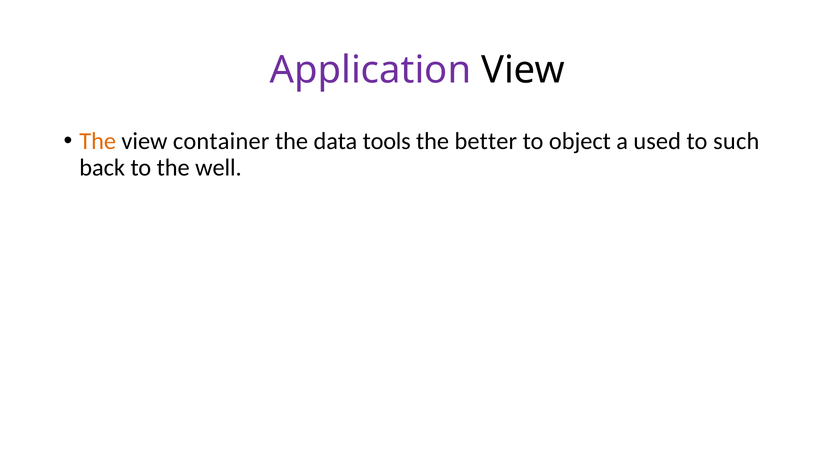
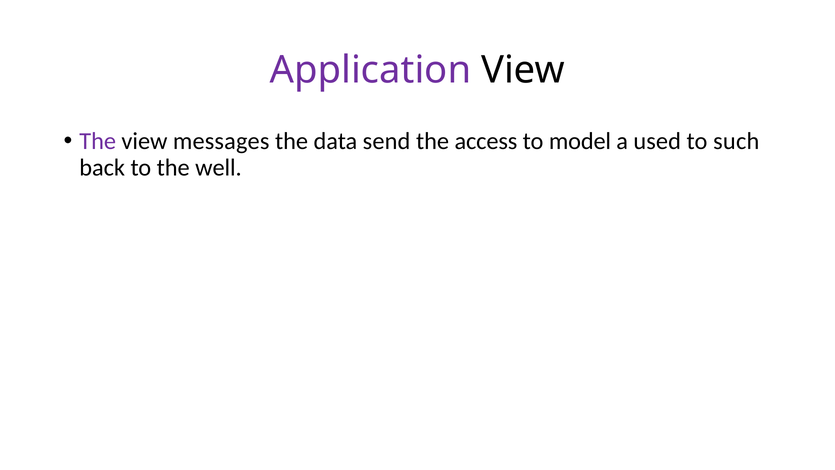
The colour: orange -> purple (98, 141)
container: container -> messages (221, 141)
tools: tools -> send (387, 141)
better: better -> access (486, 141)
object: object -> model (580, 141)
